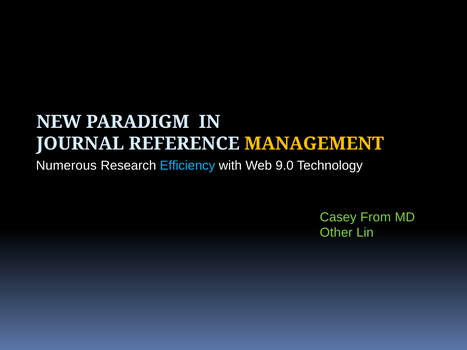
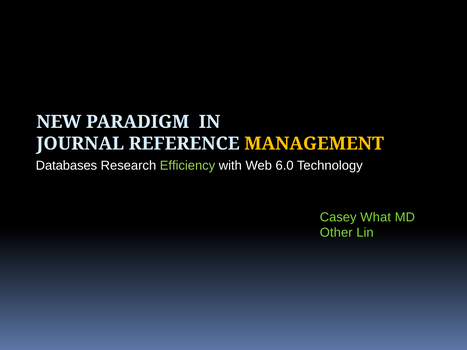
Numerous: Numerous -> Databases (66, 166)
Efficiency colour: light blue -> light green (187, 166)
9.0: 9.0 -> 6.0 (285, 166)
From: From -> What (376, 217)
